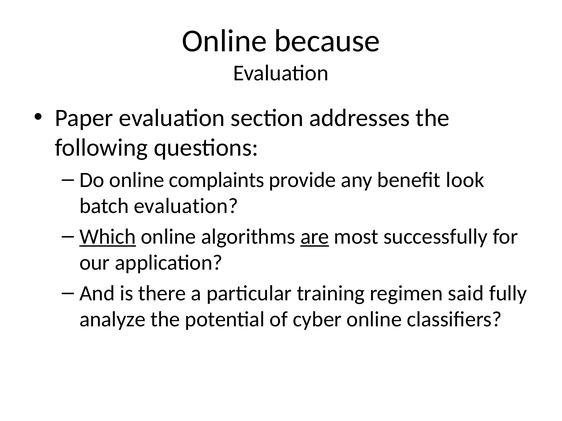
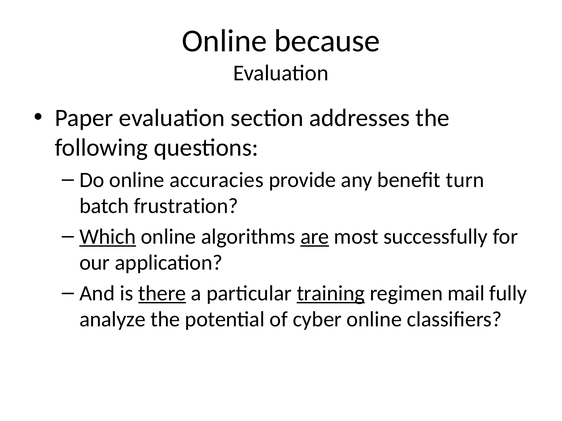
complaints: complaints -> accuracies (217, 180)
look: look -> turn (465, 180)
batch evaluation: evaluation -> frustration (186, 206)
there underline: none -> present (162, 294)
training underline: none -> present (331, 294)
said: said -> mail (466, 294)
